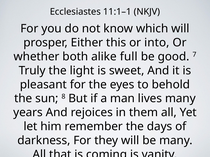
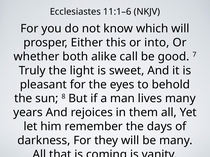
11:1–1: 11:1–1 -> 11:1–6 (117, 12)
full: full -> call (129, 57)
